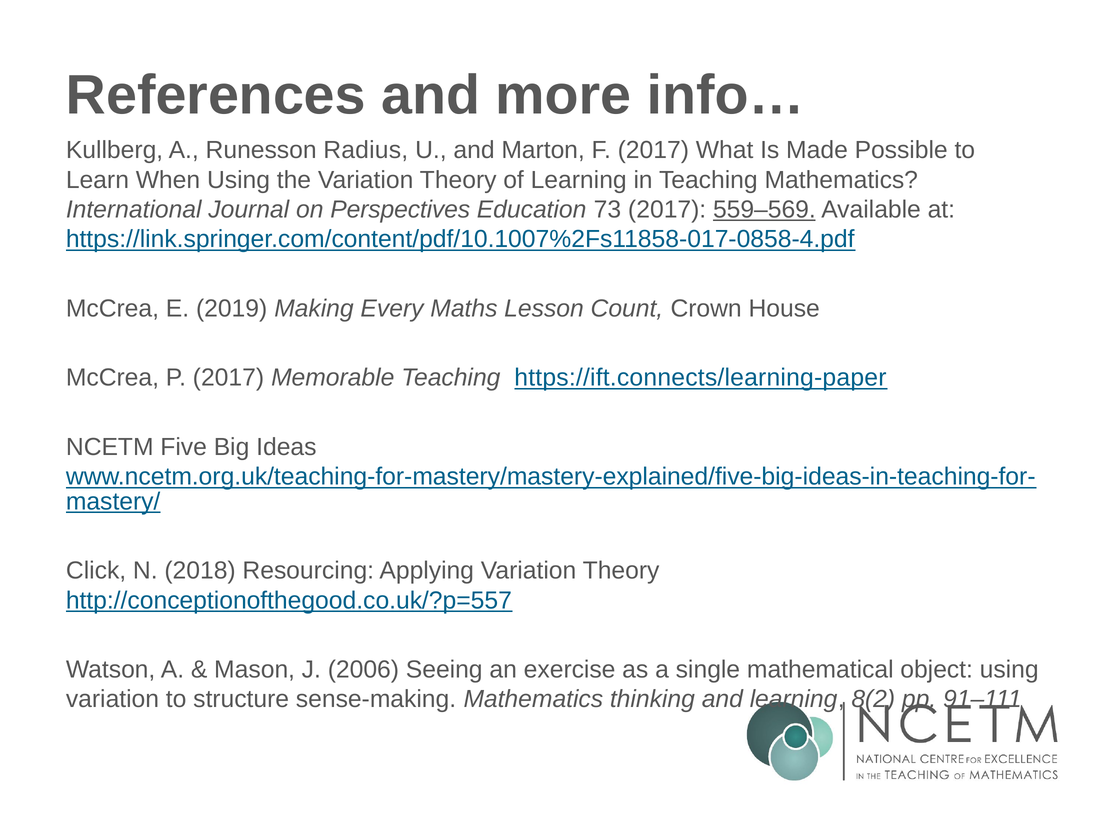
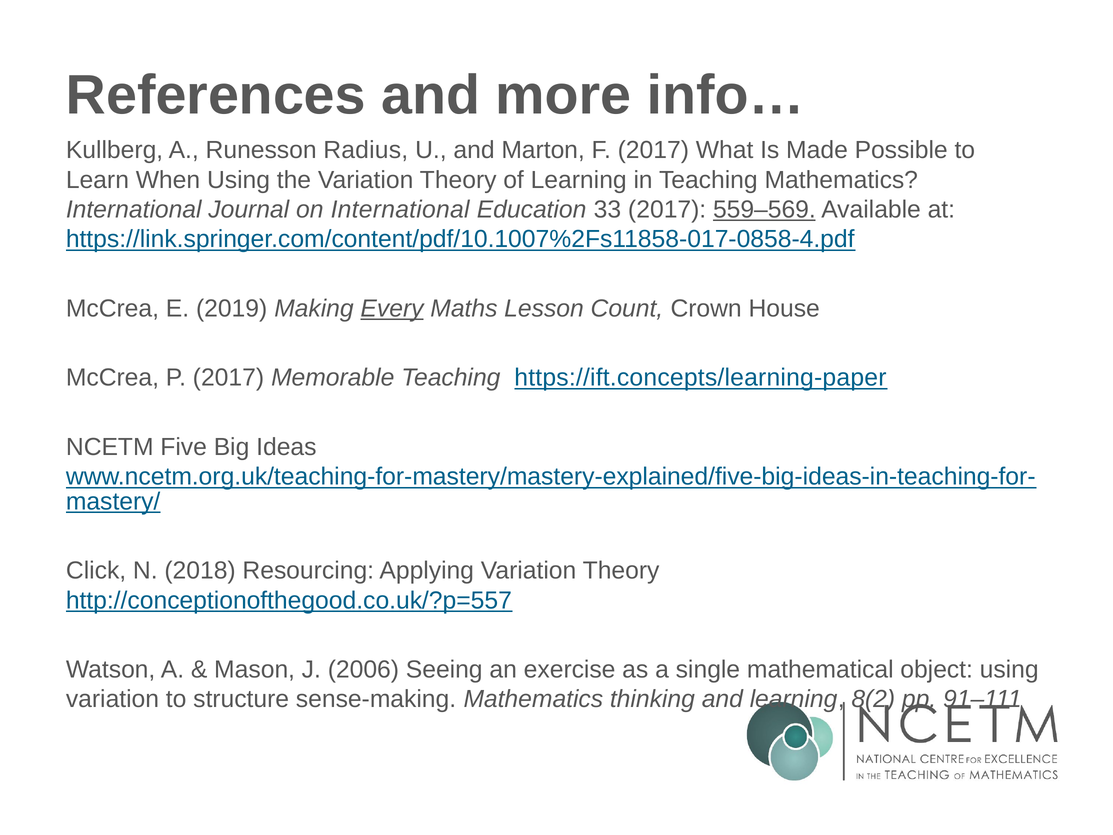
on Perspectives: Perspectives -> International (400, 210)
73: 73 -> 33 (607, 210)
Every underline: none -> present (392, 308)
https://ift.connects/learning-paper: https://ift.connects/learning-paper -> https://ift.concepts/learning-paper (700, 378)
